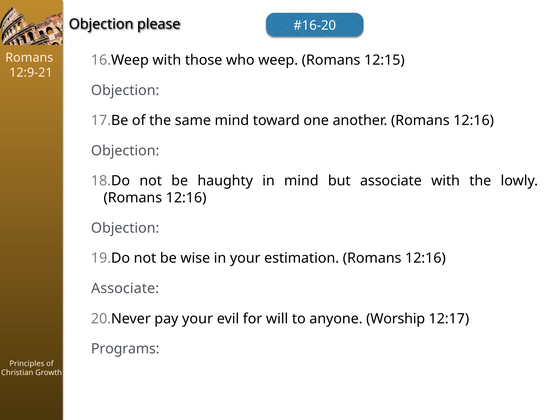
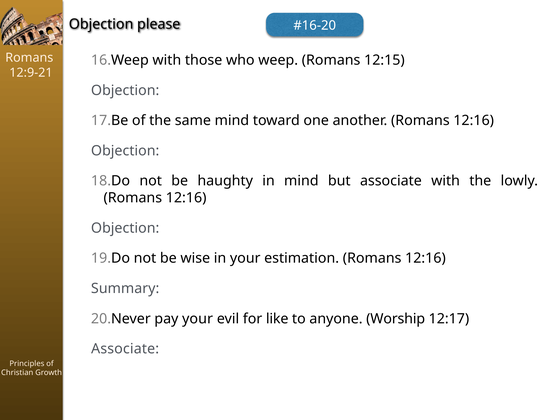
Associate: Associate -> Summary (125, 288)
will: will -> like (277, 319)
Programs: Programs -> Associate (125, 349)
